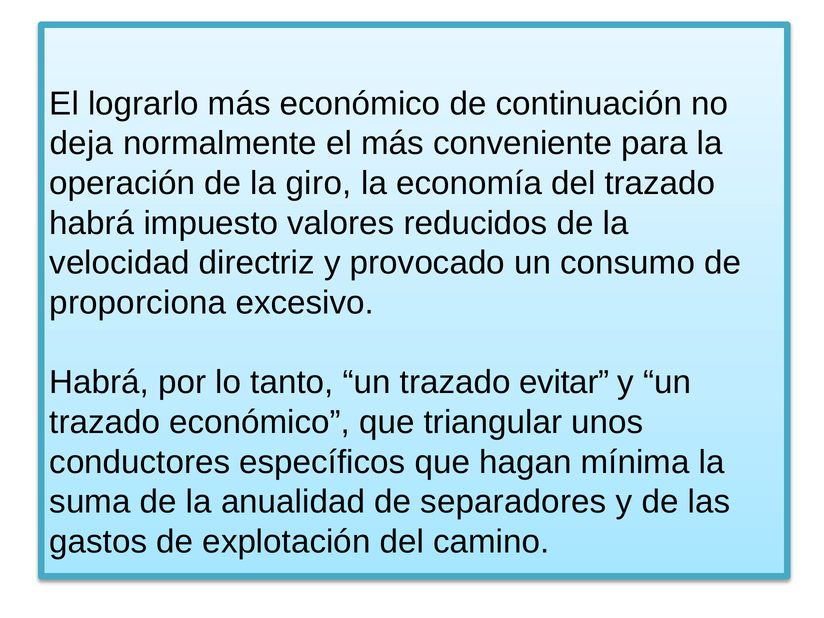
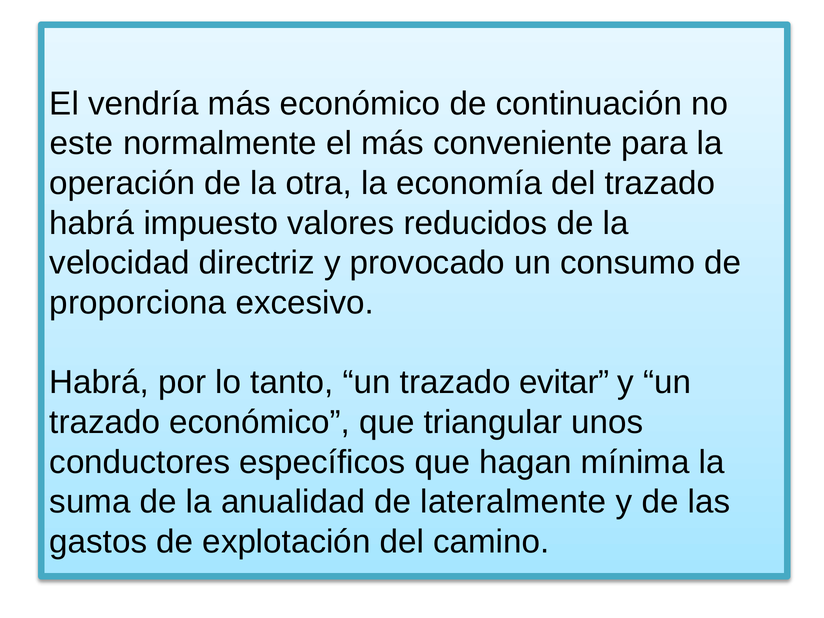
lograrlo: lograrlo -> vendría (143, 104)
deja: deja -> este (82, 143)
giro: giro -> otra (319, 183)
separadores: separadores -> lateralmente (513, 502)
